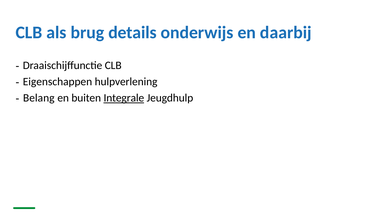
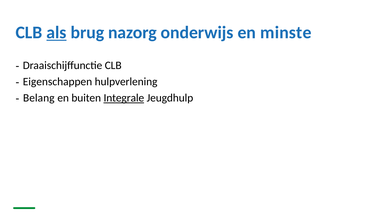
als underline: none -> present (56, 33)
details: details -> nazorg (132, 33)
daarbij: daarbij -> minste (286, 33)
